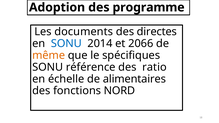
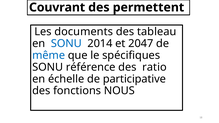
Adoption: Adoption -> Couvrant (57, 7)
programme: programme -> permettent (148, 7)
directes: directes -> tableau (157, 32)
2066: 2066 -> 2047 (141, 44)
même colour: orange -> blue (49, 55)
alimentaires: alimentaires -> participative (134, 79)
NORD: NORD -> NOUS (119, 91)
